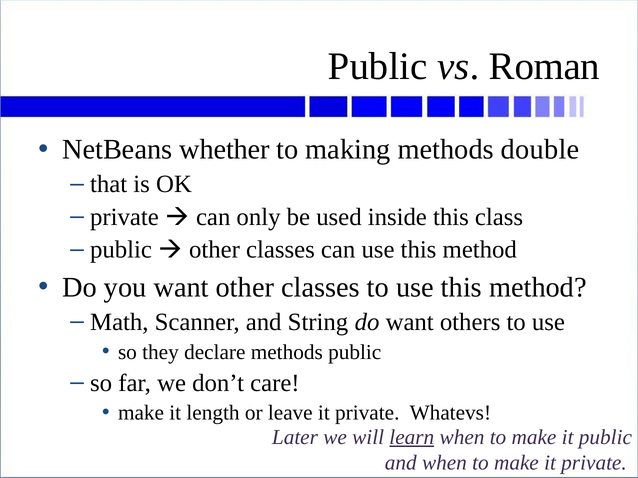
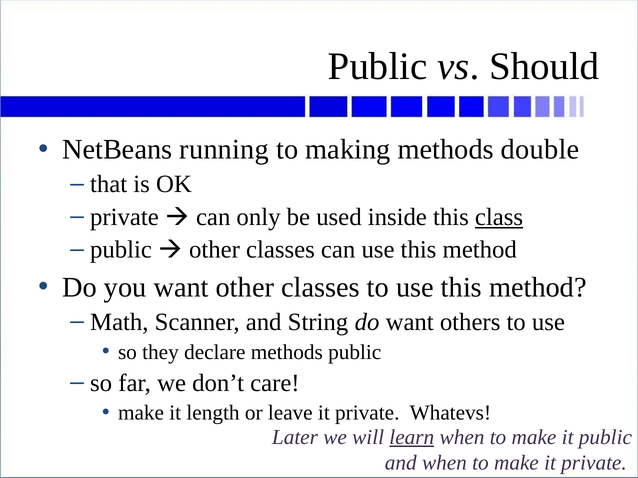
Roman: Roman -> Should (544, 67)
whether: whether -> running (224, 150)
class underline: none -> present (499, 217)
